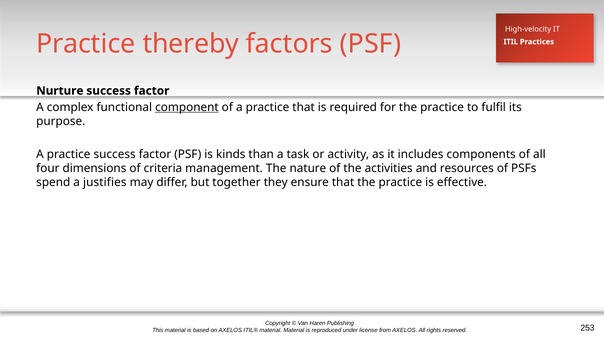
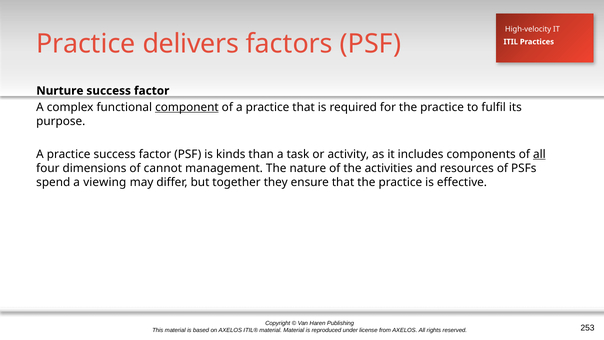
thereby: thereby -> delivers (191, 44)
all underline: none -> present (539, 154)
criteria: criteria -> cannot (163, 168)
justifies: justifies -> viewing (105, 182)
